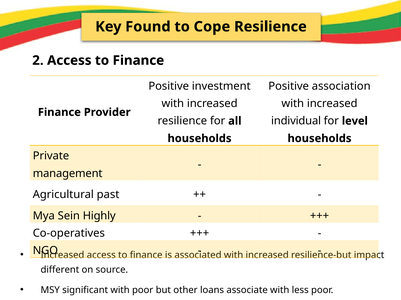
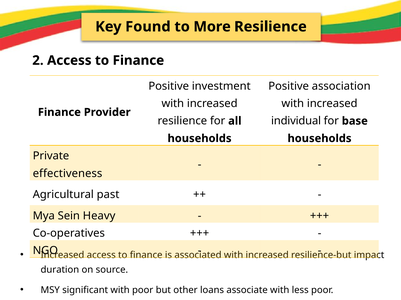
Cope: Cope -> More (212, 27)
level: level -> base (355, 121)
management: management -> effectiveness (68, 174)
Highly: Highly -> Heavy (99, 216)
different: different -> duration (60, 270)
